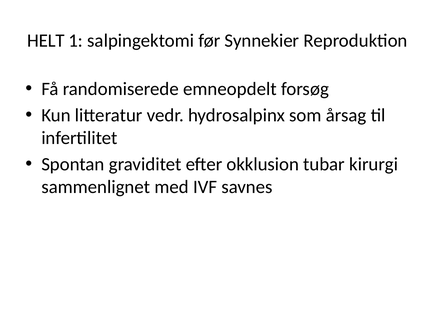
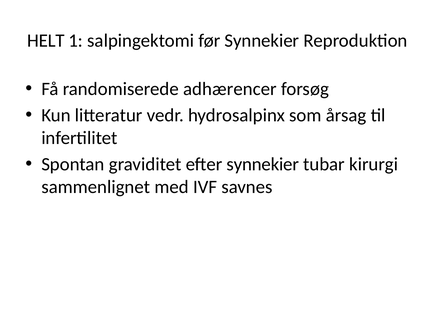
emneopdelt: emneopdelt -> adhærencer (230, 89)
efter okklusion: okklusion -> synnekier (263, 164)
